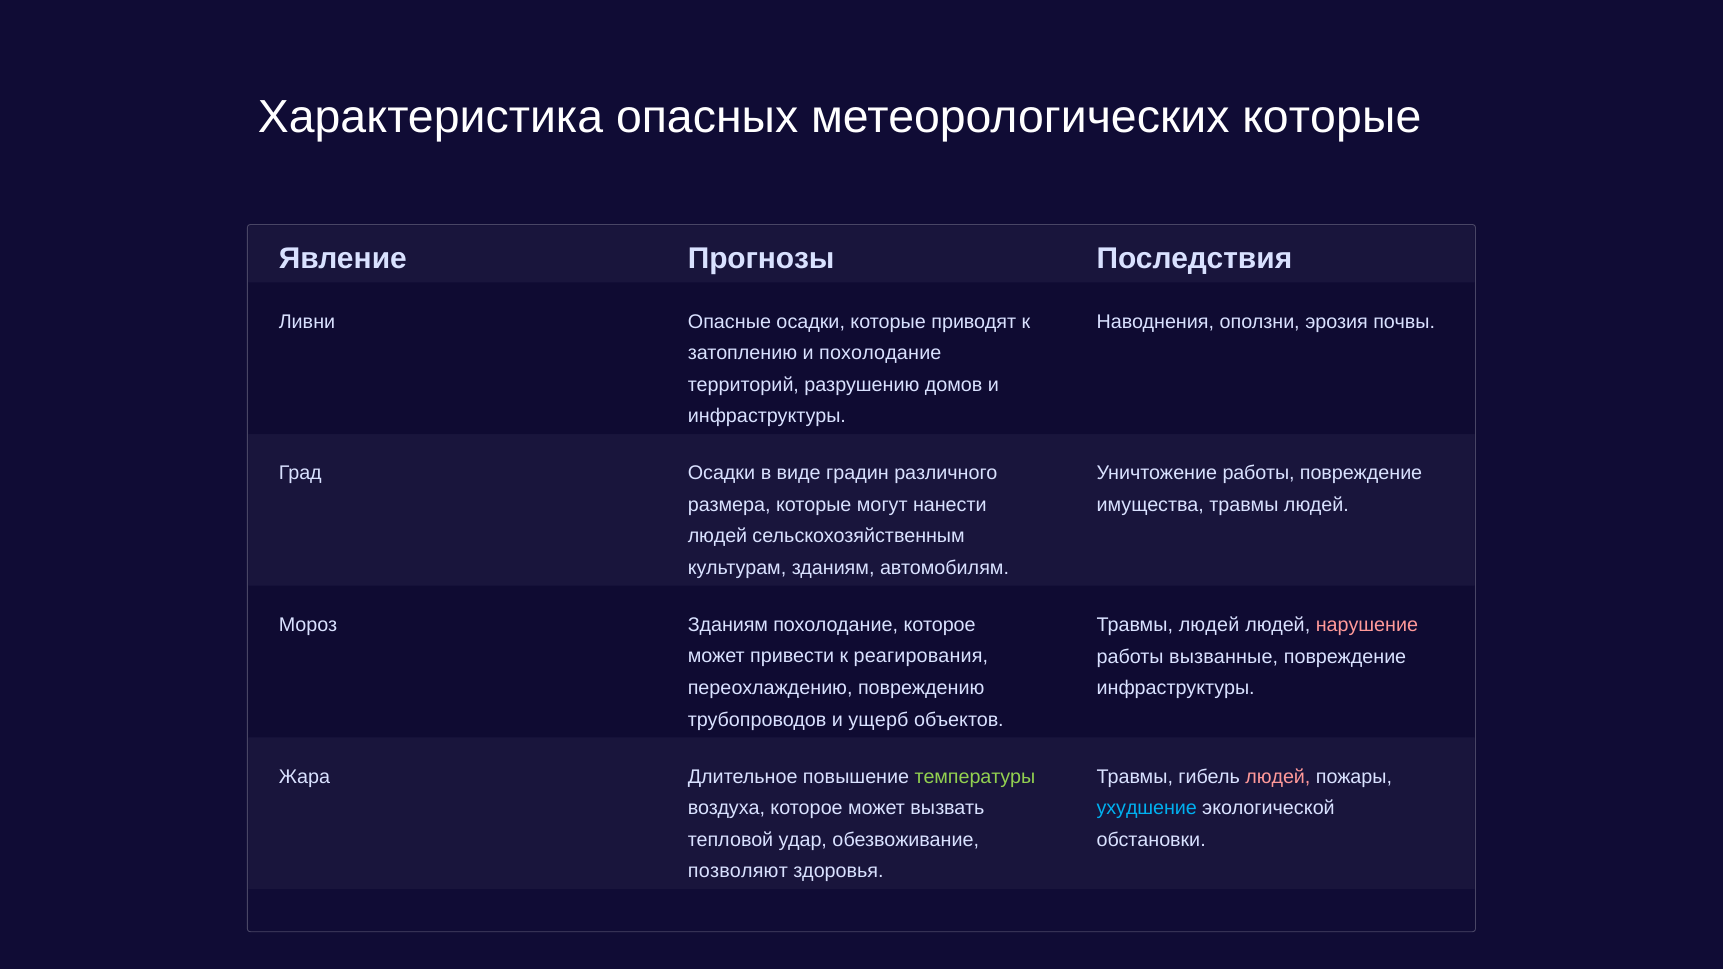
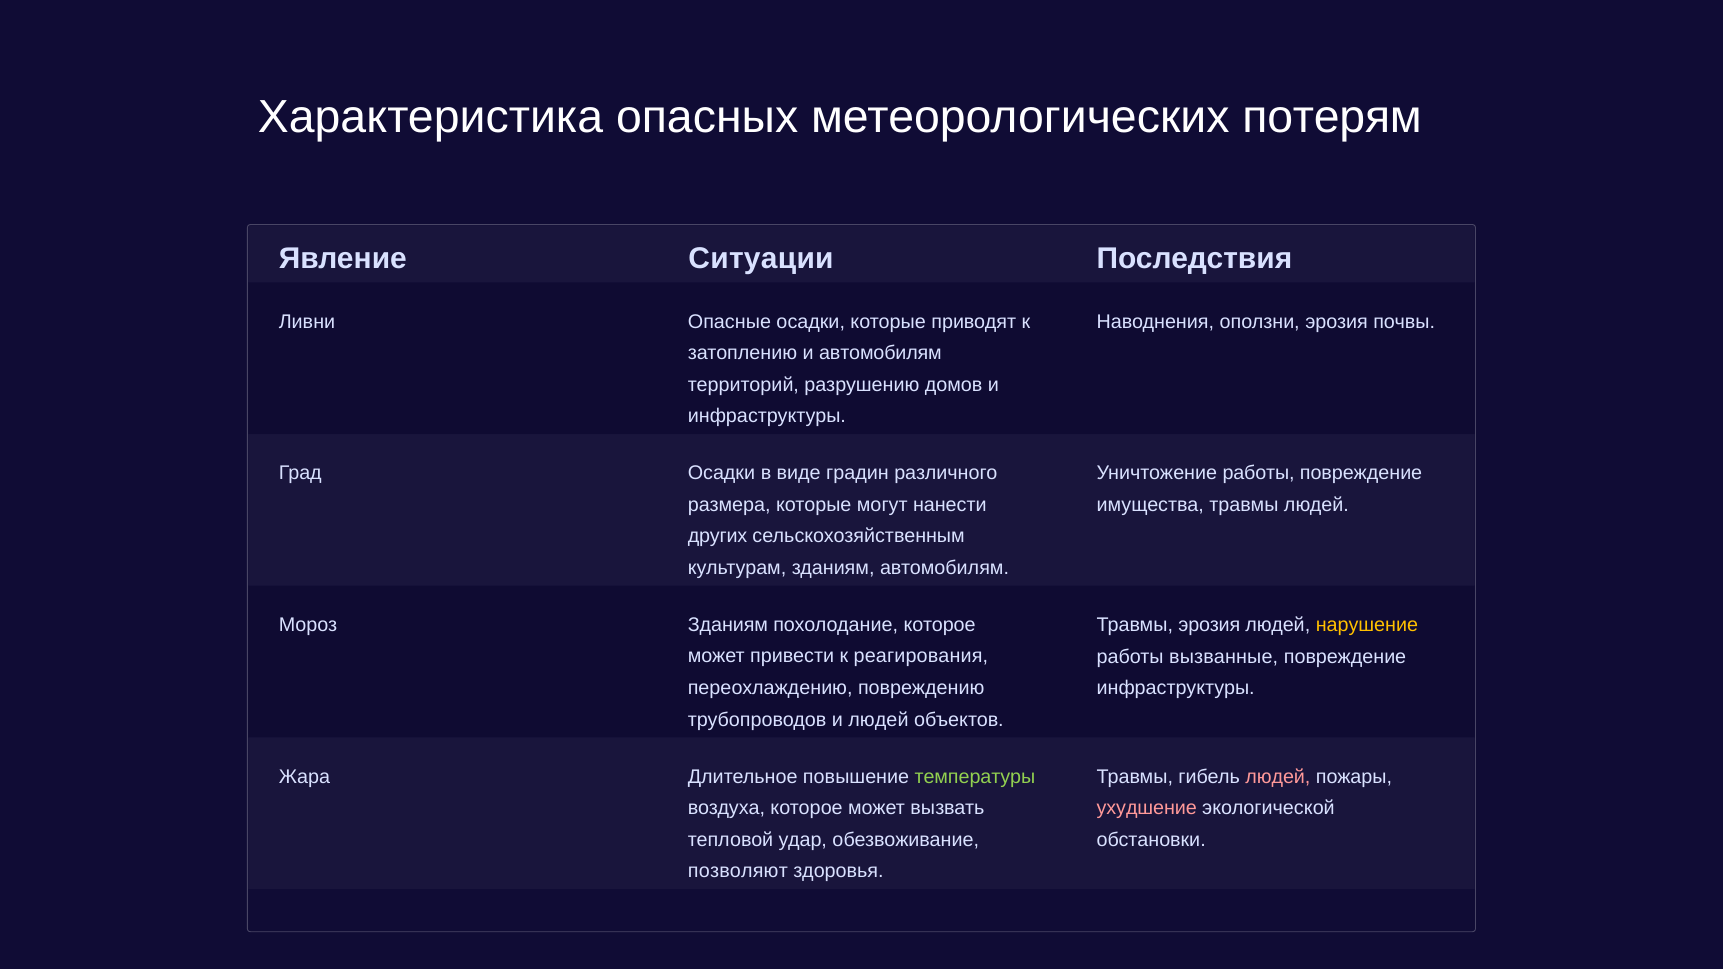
метеорологических которые: которые -> потерям (1332, 118)
Прогнозы: Прогнозы -> Ситуации (761, 259)
и похолодание: похолодание -> автомобилям (880, 353)
людей: людей -> других (718, 536)
людей: людей -> эрозия (1209, 625)
нарушение colour: pink -> yellow (1367, 625)
и ущерб: ущерб -> людей (878, 720)
ухудшение colour: light blue -> pink (1147, 808)
